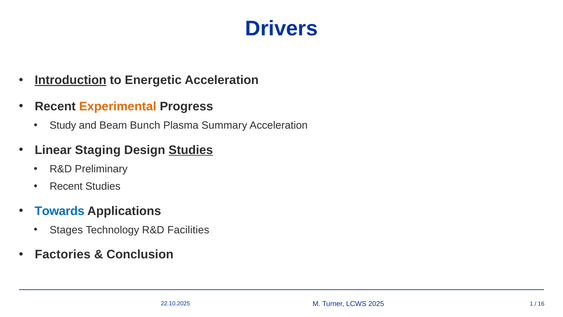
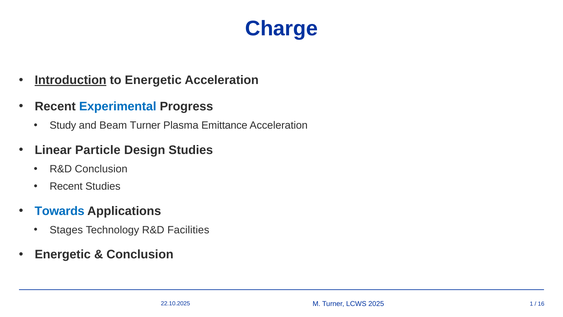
Drivers: Drivers -> Charge (281, 29)
Experimental colour: orange -> blue (118, 106)
Beam Bunch: Bunch -> Turner (145, 125)
Summary: Summary -> Emittance (224, 125)
Staging: Staging -> Particle (98, 150)
Studies underline: present -> none (191, 150)
R&D Preliminary: Preliminary -> Conclusion (101, 169)
Factories: Factories -> Energetic (63, 254)
